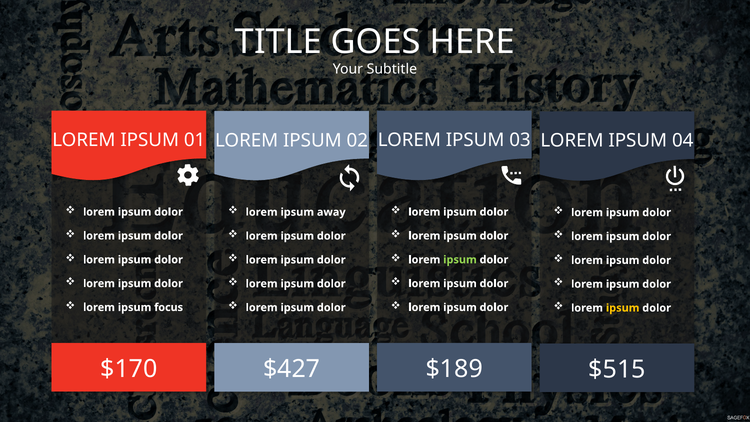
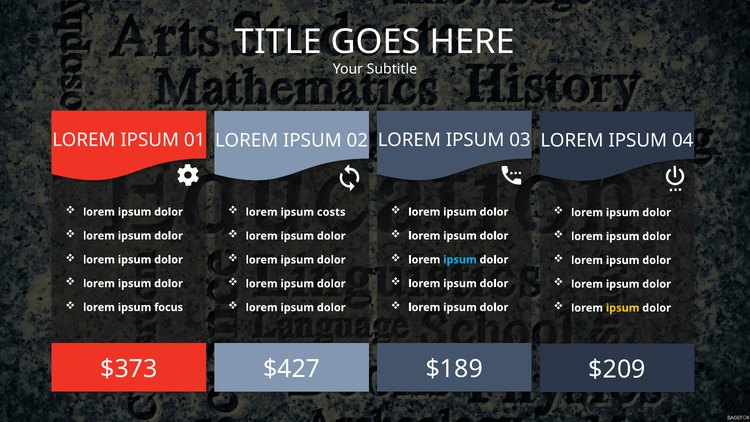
away: away -> costs (331, 212)
ipsum colour: light green -> light blue (460, 260)
$170: $170 -> $373 (129, 369)
$515: $515 -> $209 (617, 369)
